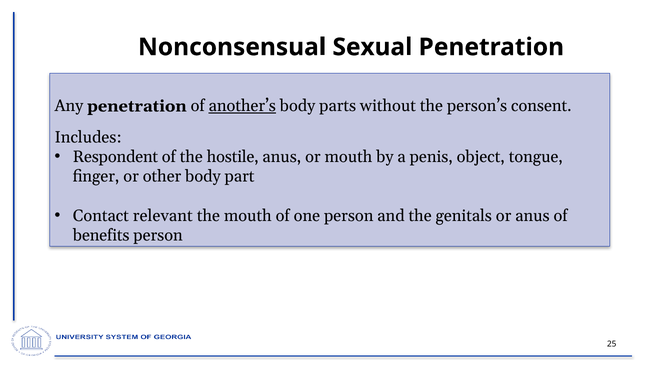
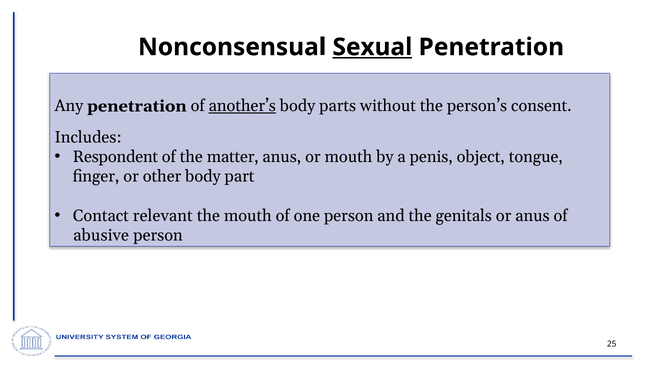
Sexual underline: none -> present (372, 47)
hostile: hostile -> matter (233, 157)
benefits: benefits -> abusive (101, 235)
